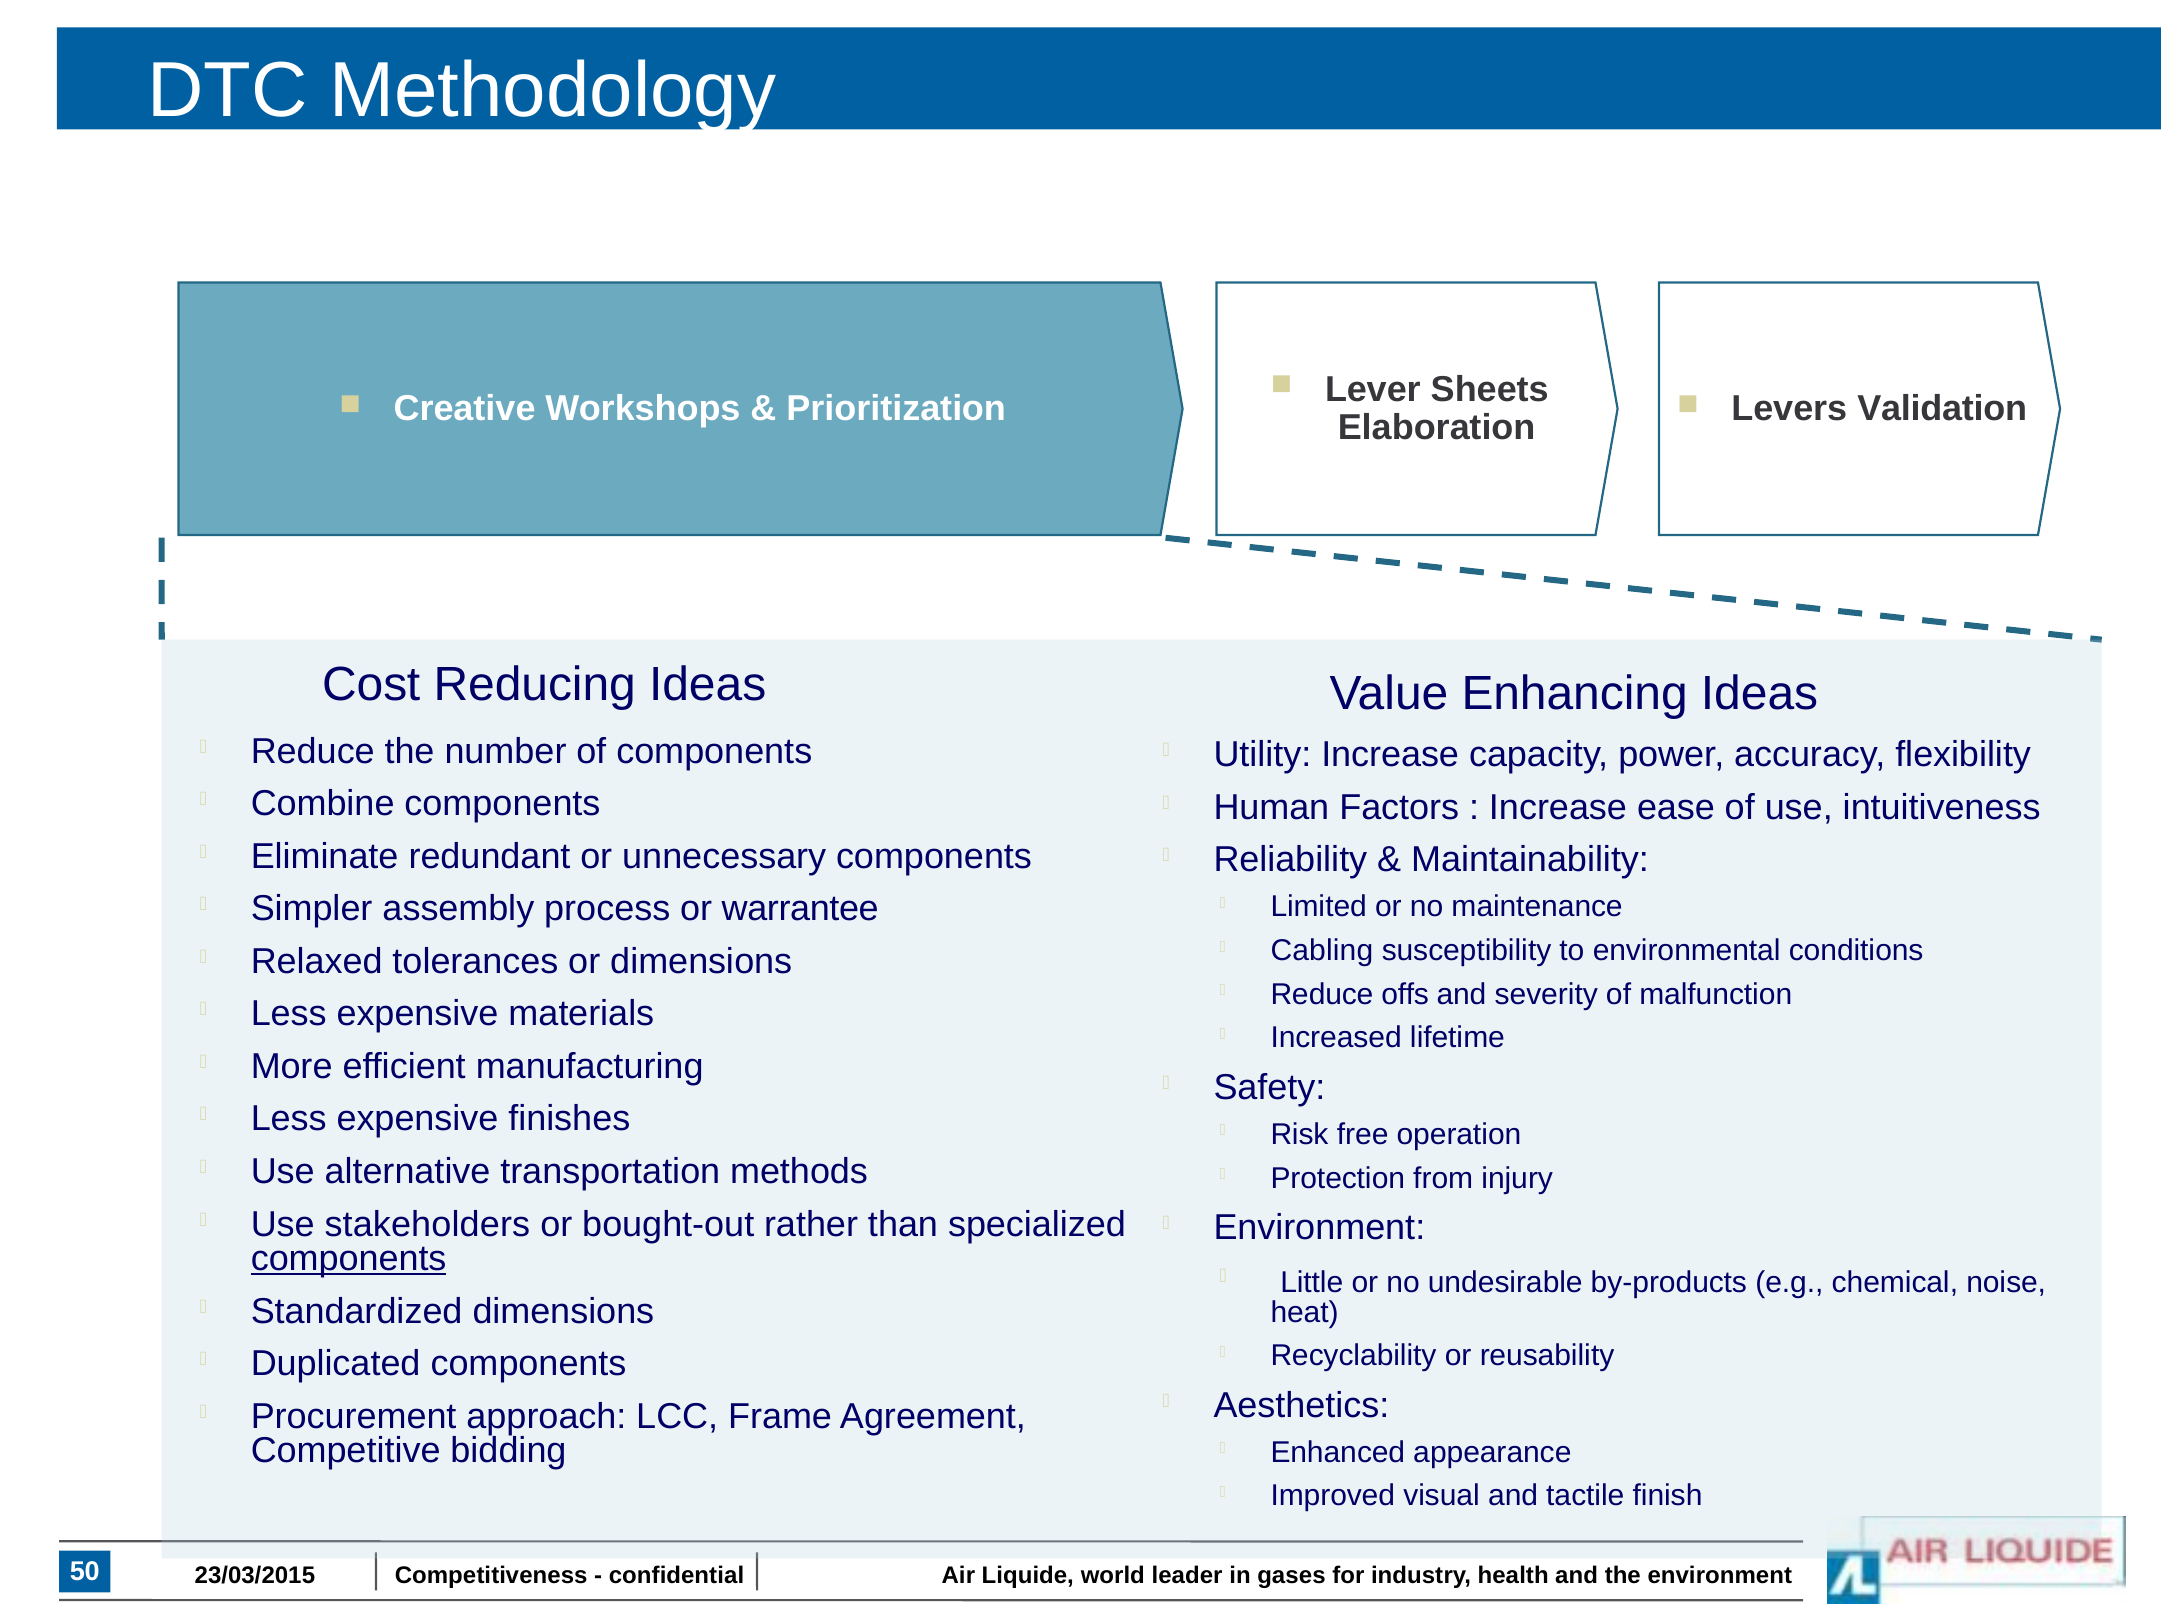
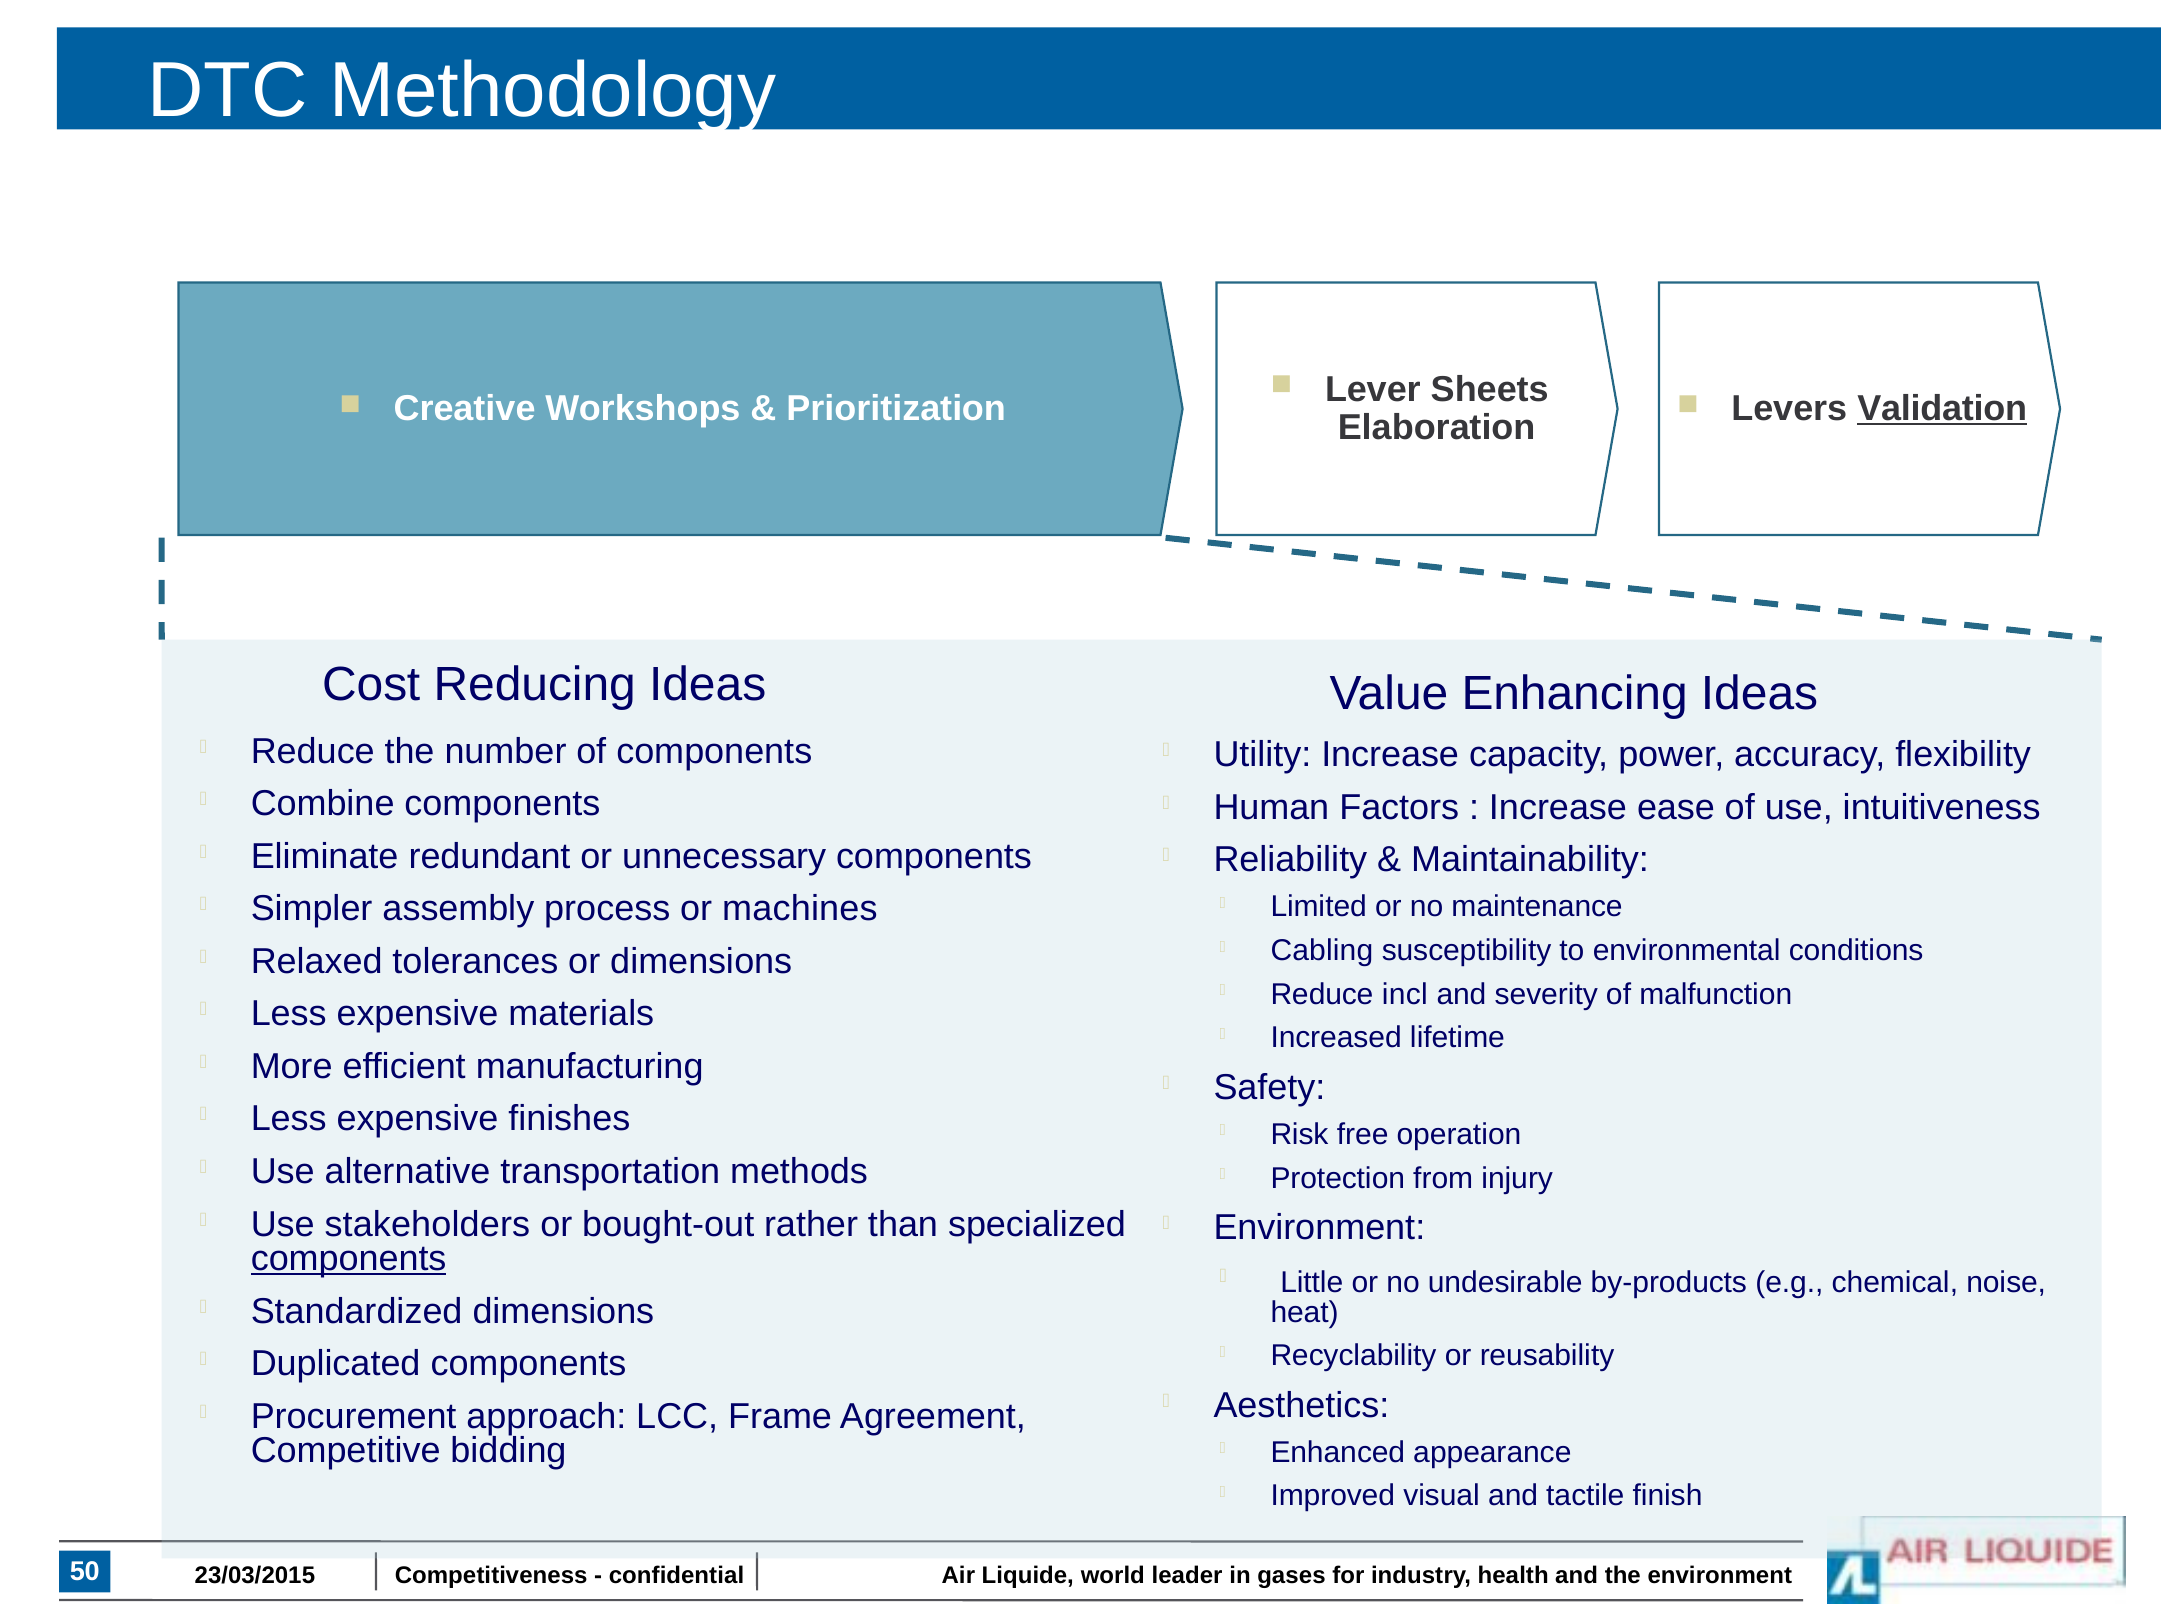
Validation underline: none -> present (1942, 409)
warrantee: warrantee -> machines (800, 909)
offs: offs -> incl (1405, 995)
